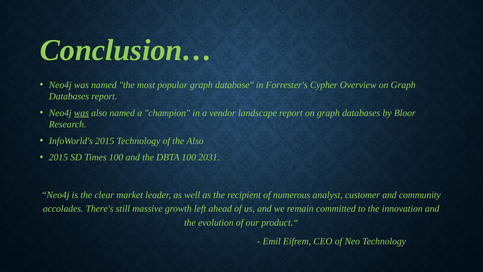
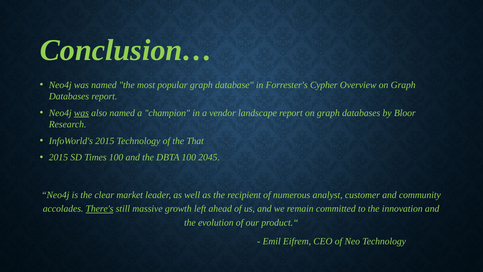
the Also: Also -> That (195, 141)
2031: 2031 -> 2045 (209, 157)
There's underline: none -> present (100, 209)
